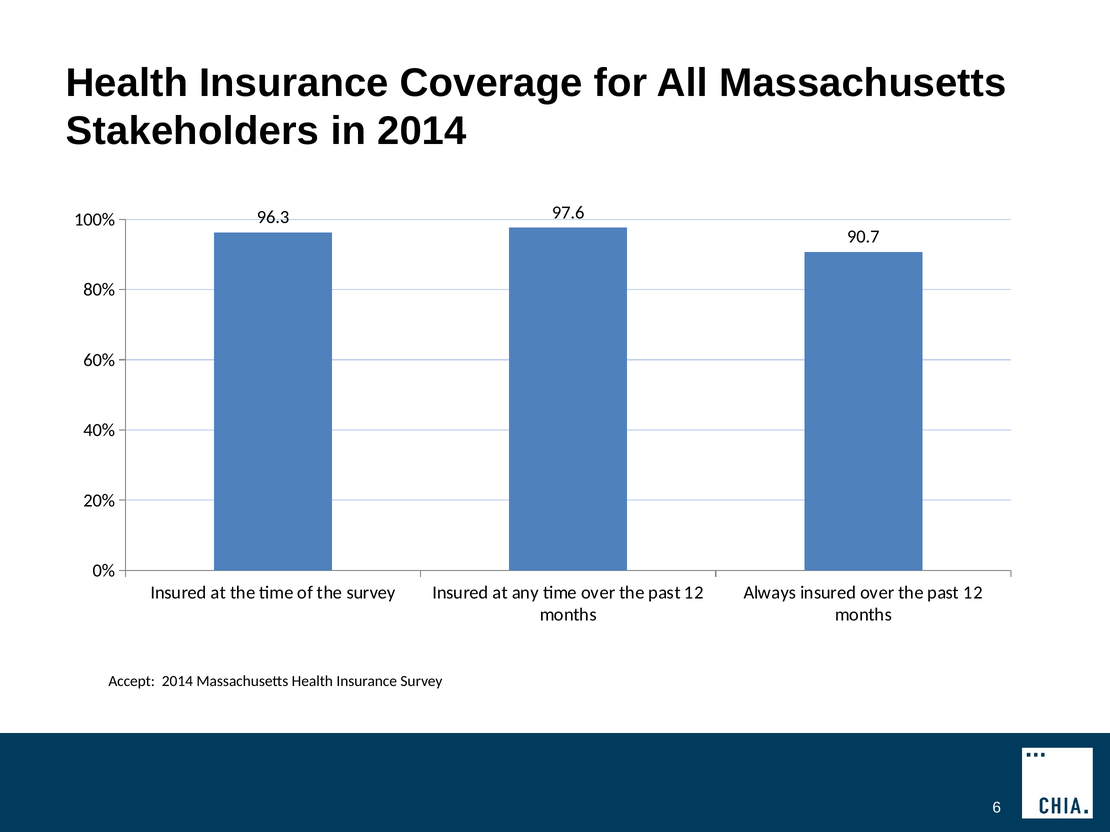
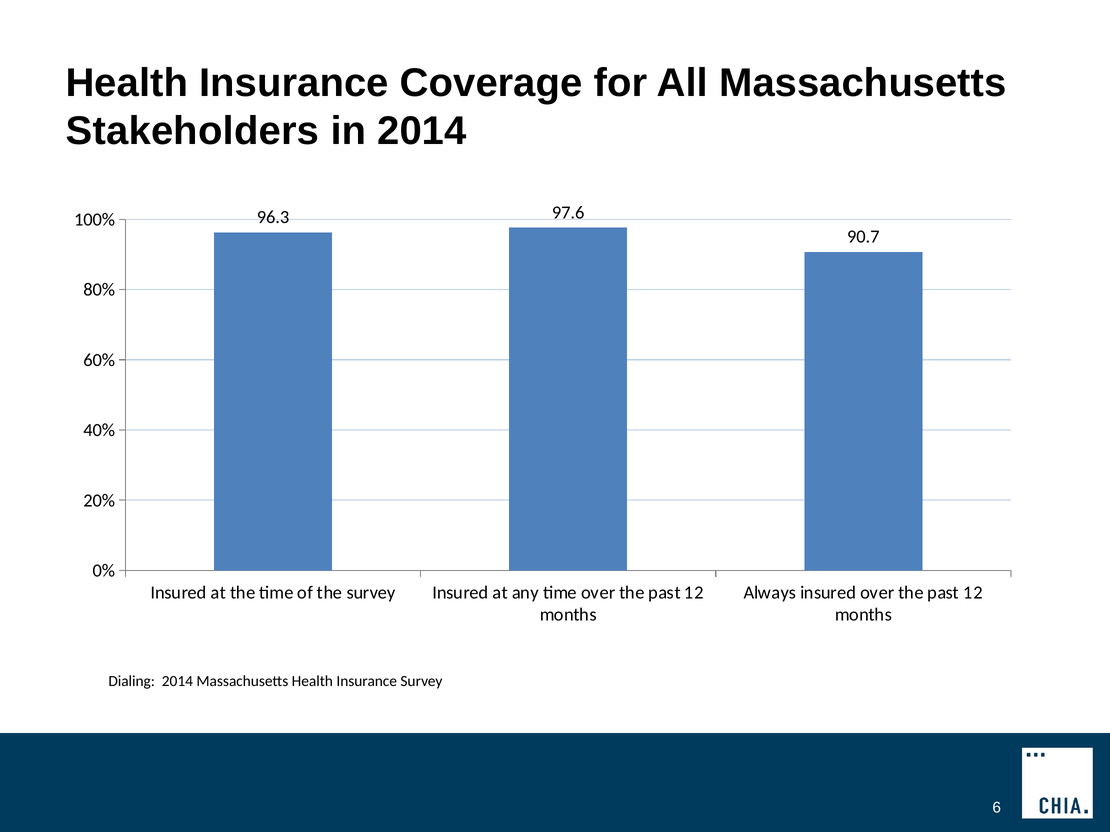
Accept: Accept -> Dialing (132, 682)
